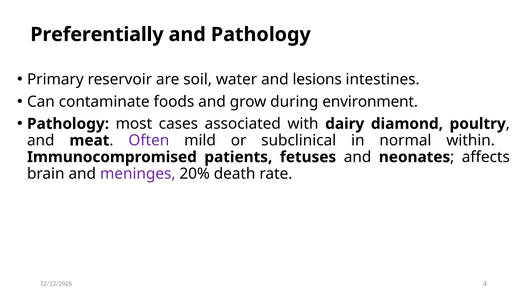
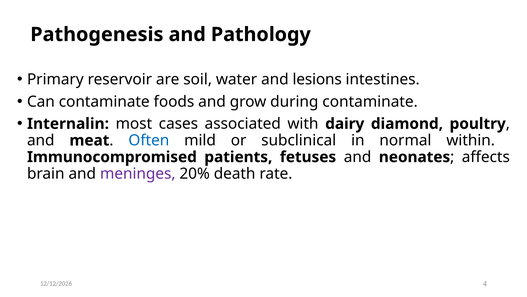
Preferentially: Preferentially -> Pathogenesis (97, 34)
during environment: environment -> contaminate (370, 101)
Pathology: Pathology -> Internalin (68, 124)
Often colour: purple -> blue (149, 140)
